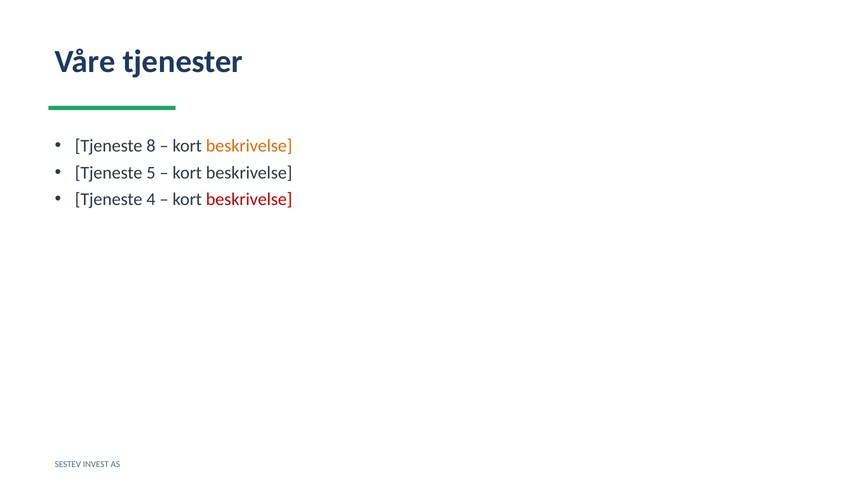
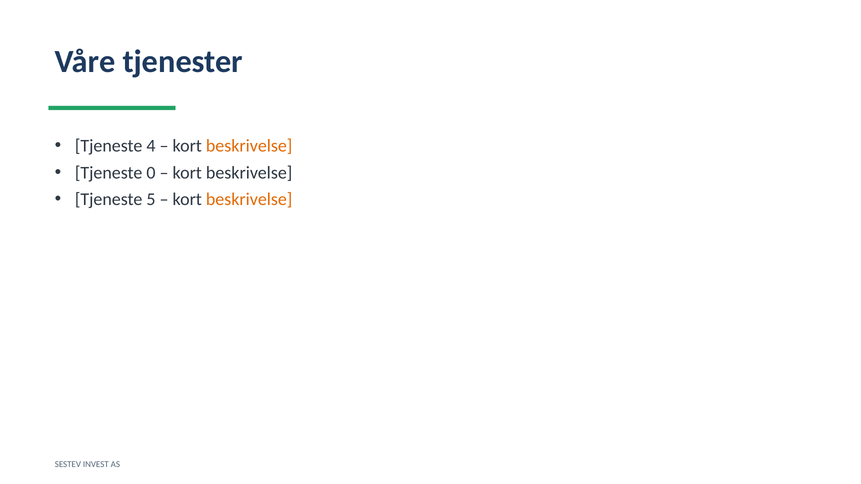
8: 8 -> 4 (151, 146)
5: 5 -> 0 (151, 173)
4: 4 -> 5 (151, 200)
beskrivelse colour: red -> orange (249, 200)
